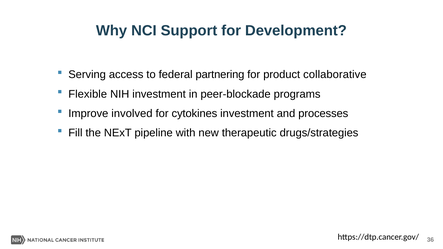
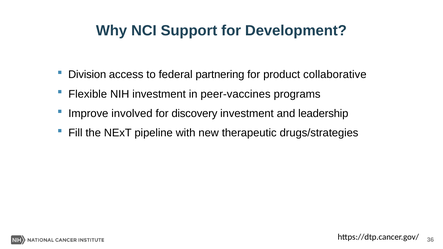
Serving: Serving -> Division (87, 75)
peer-blockade: peer-blockade -> peer-vaccines (236, 94)
cytokines: cytokines -> discovery (194, 114)
processes: processes -> leadership (323, 114)
